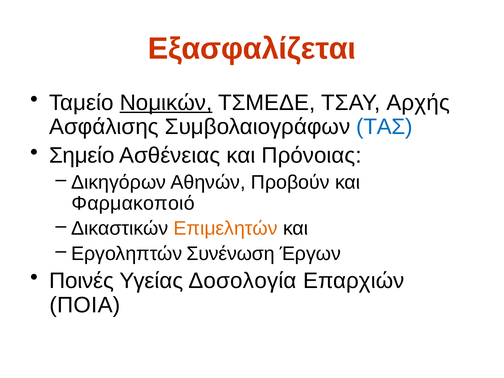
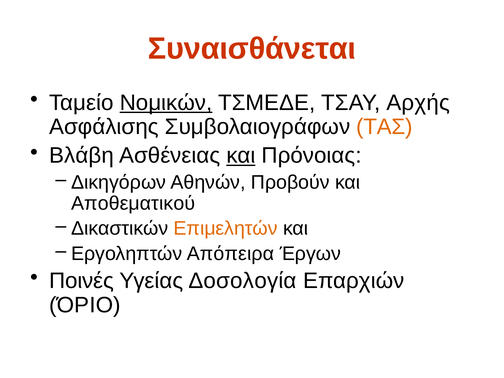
Εξασφαλίζεται: Εξασφαλίζεται -> Συναισθάνεται (252, 49)
ΤΑΣ colour: blue -> orange (384, 127)
Σημείο: Σημείο -> Βλάβη (82, 156)
και underline: none -> present (241, 156)
Φαρμακοποιό: Φαρμακοποιό -> Αποθεματικού (133, 203)
Συνένωση: Συνένωση -> Απόπειρα (230, 254)
ΠΟΙΑ: ΠΟΙΑ -> ΌΡΙΟ (85, 305)
